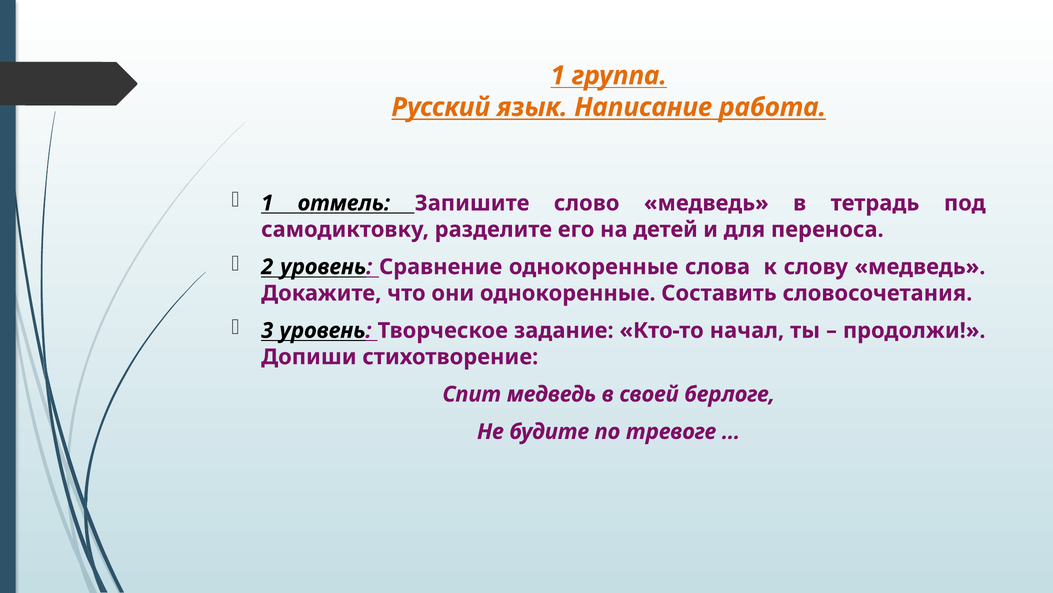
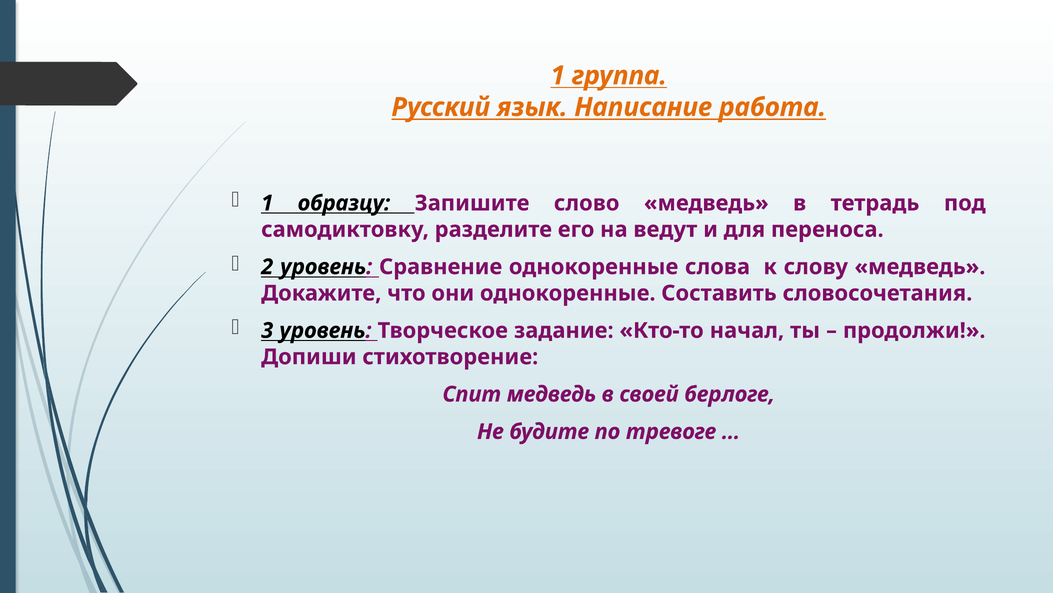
отмель: отмель -> образцу (344, 203)
детей: детей -> ведут (665, 229)
